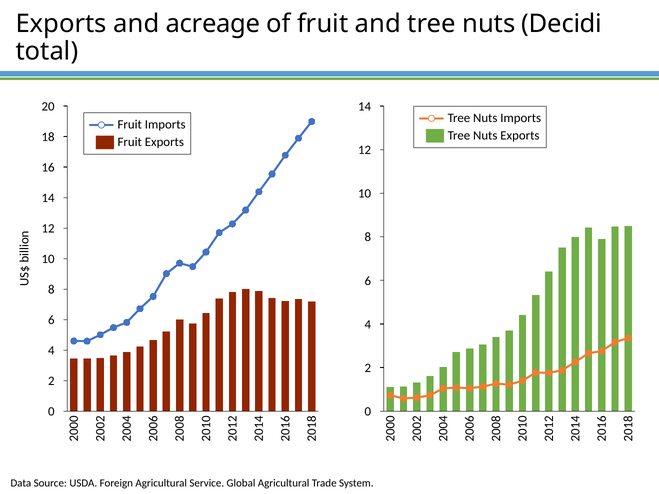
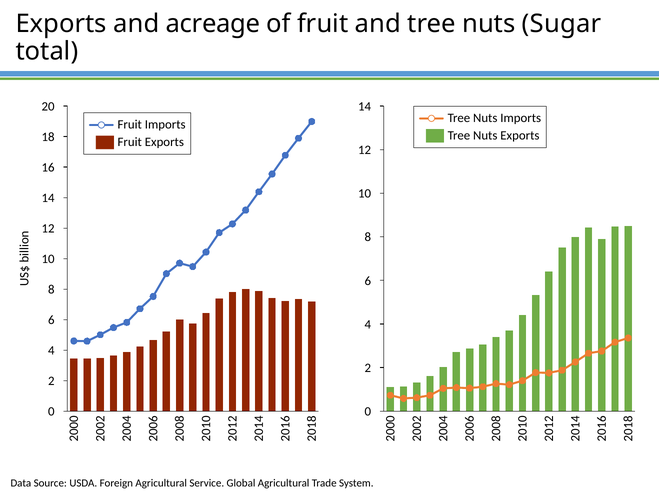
Decidi: Decidi -> Sugar (562, 24)
